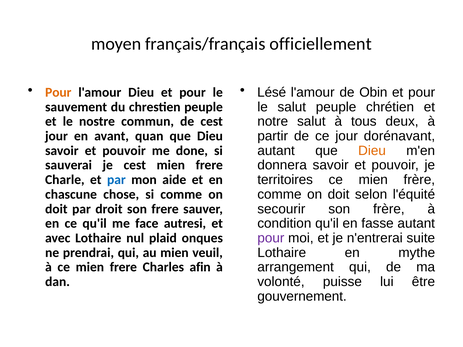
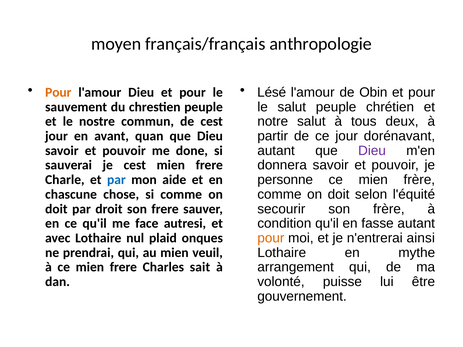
officiellement: officiellement -> anthropologie (321, 44)
Dieu colour: orange -> purple (372, 151)
territoires: territoires -> personne (285, 180)
pour colour: purple -> orange (271, 238)
suite: suite -> ainsi (421, 238)
afin: afin -> sait (200, 267)
